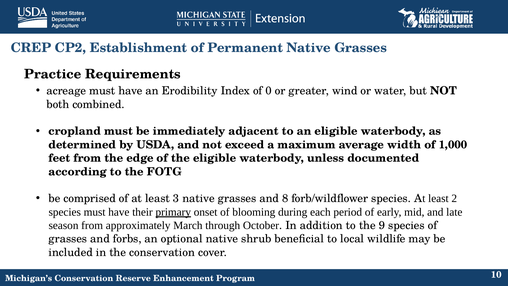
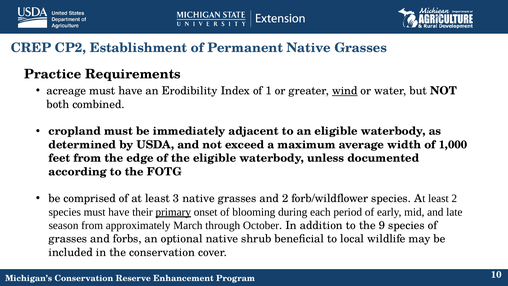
0: 0 -> 1 (269, 91)
wind underline: none -> present (345, 91)
and 8: 8 -> 2 (285, 198)
